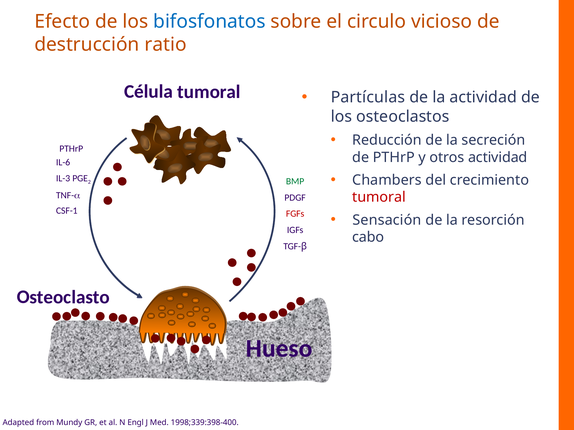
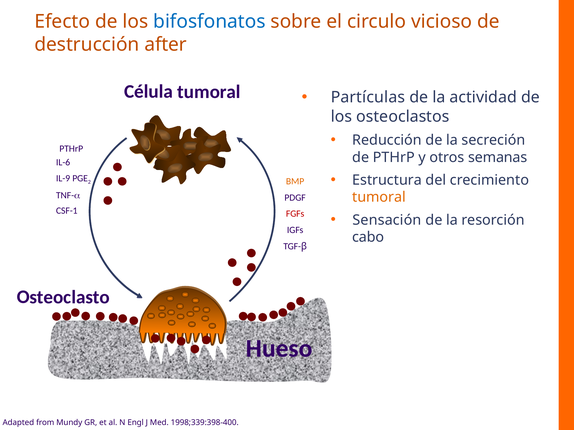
ratio: ratio -> after (166, 45)
otros actividad: actividad -> semanas (498, 157)
Chambers: Chambers -> Estructura (387, 180)
IL-3: IL-3 -> IL-9 (63, 178)
BMP colour: green -> orange (295, 182)
tumoral colour: red -> orange (379, 197)
